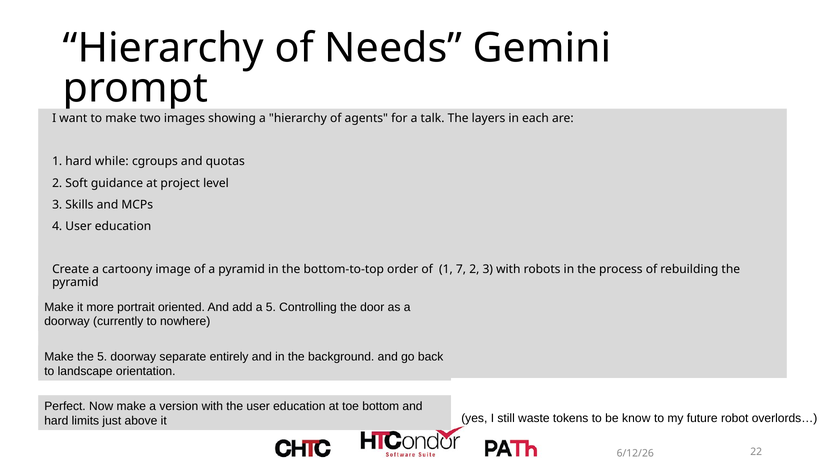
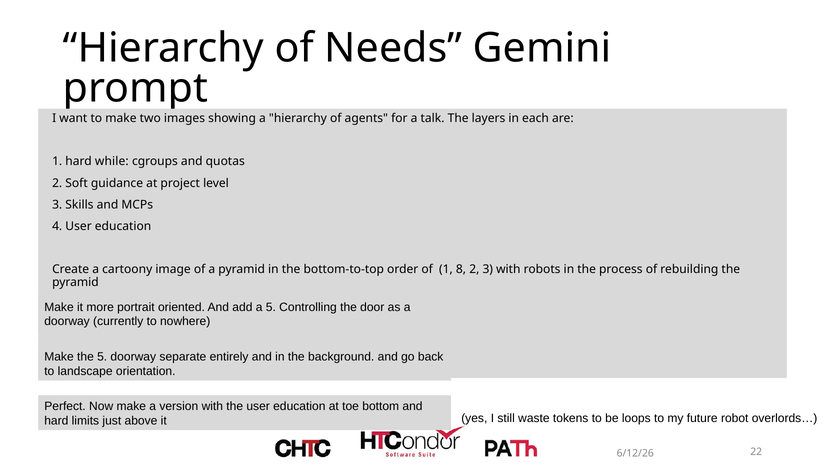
7: 7 -> 8 (461, 269)
know: know -> loops (636, 418)
